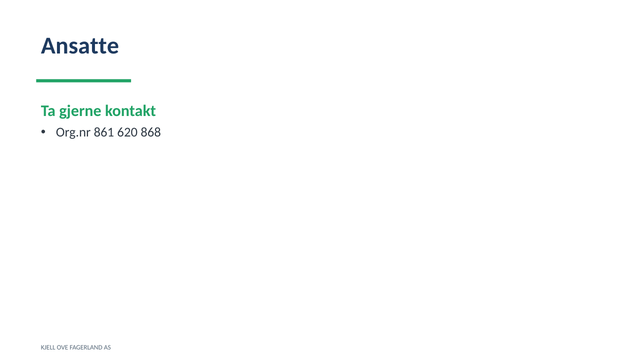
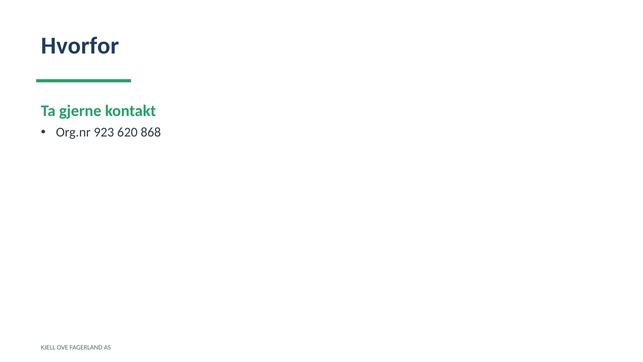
Ansatte: Ansatte -> Hvorfor (80, 46)
861: 861 -> 923 (104, 132)
